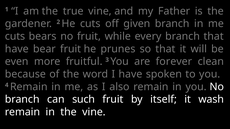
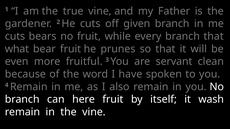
have: have -> what (17, 49)
forever: forever -> servant (174, 62)
such: such -> here (84, 100)
